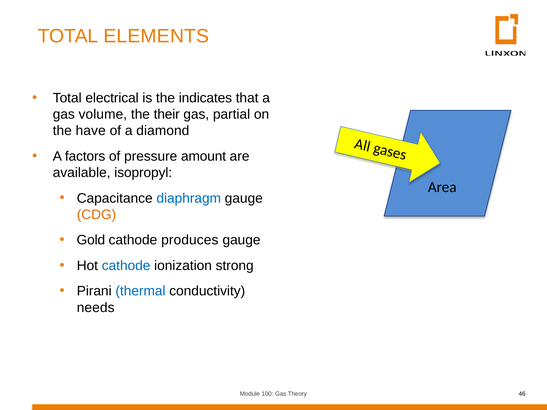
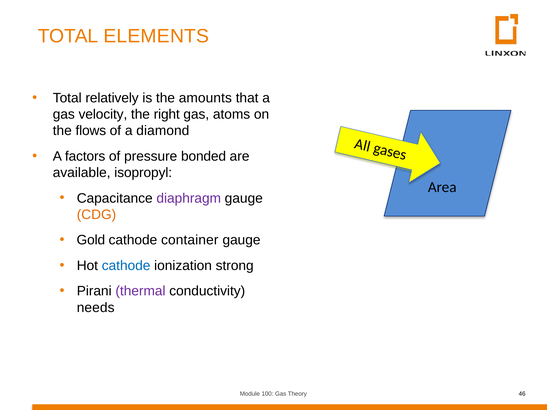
electrical: electrical -> relatively (112, 98)
indicates: indicates -> amounts (205, 98)
volume: volume -> velocity (103, 114)
their: their -> right (167, 114)
partial: partial -> atoms (232, 114)
have: have -> flows (91, 131)
amount: amount -> bonded (204, 156)
diaphragm colour: blue -> purple (189, 198)
produces: produces -> container (190, 240)
thermal colour: blue -> purple (140, 291)
